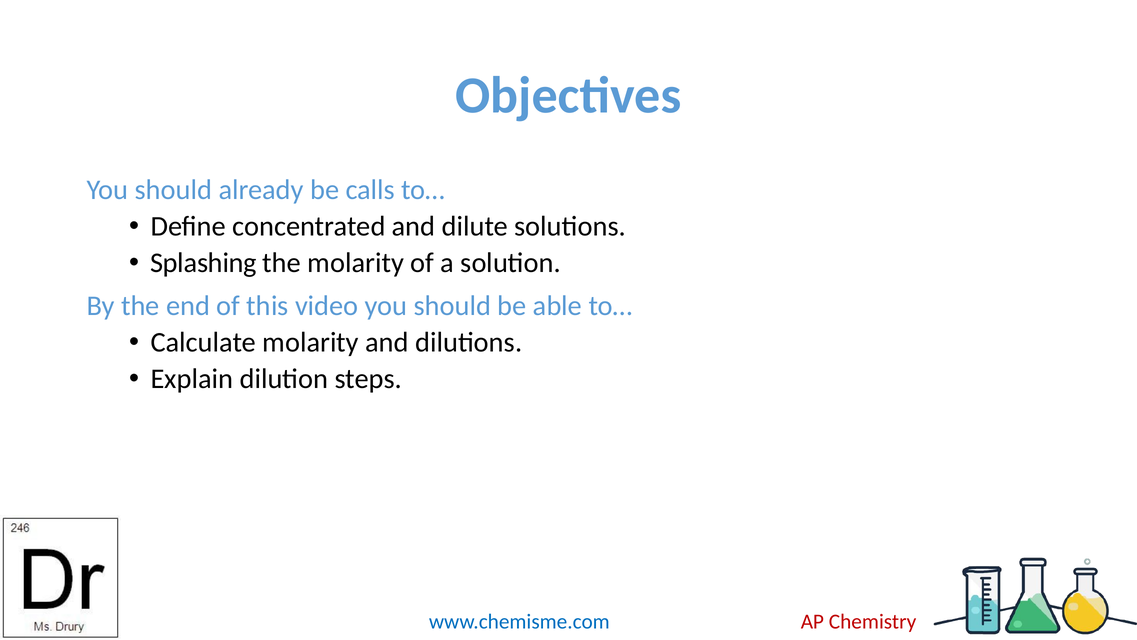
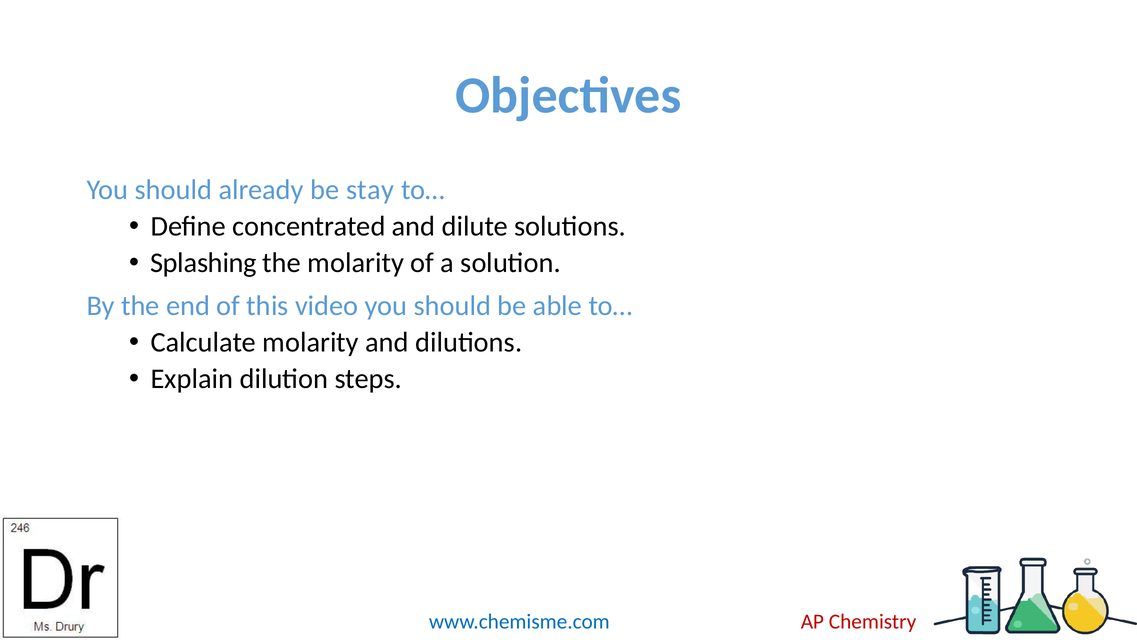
calls: calls -> stay (370, 190)
